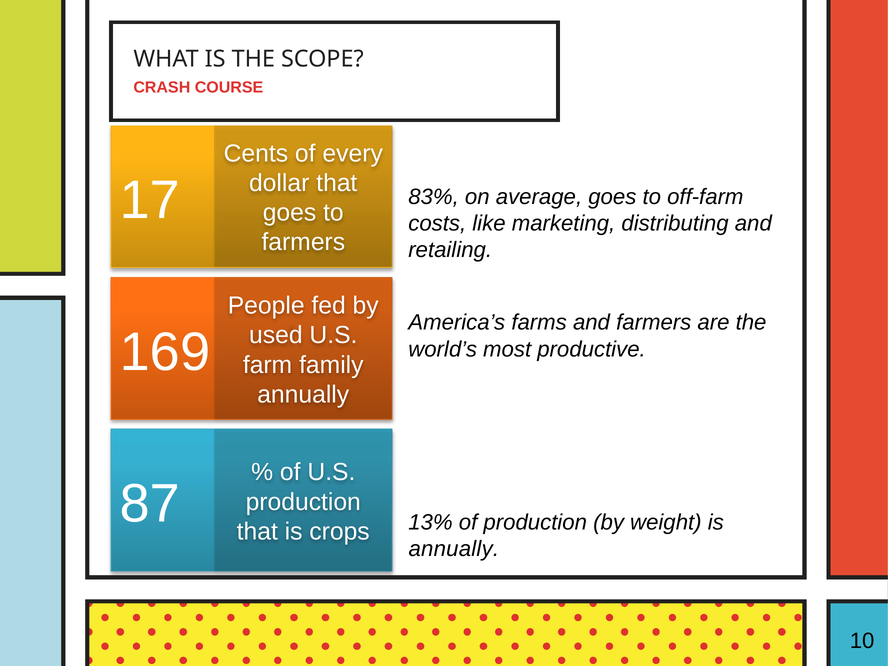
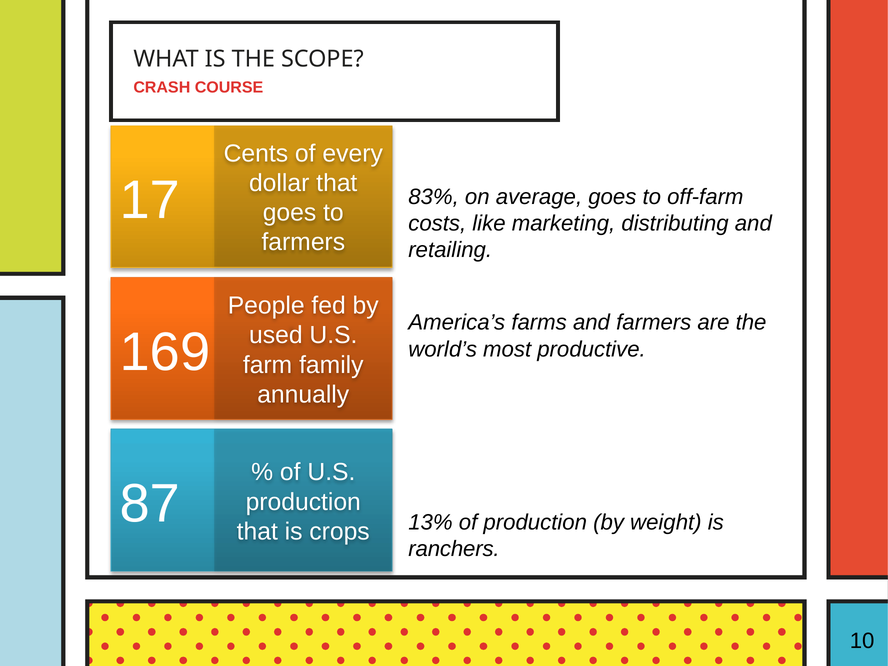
annually: annually -> ranchers (454, 549)
